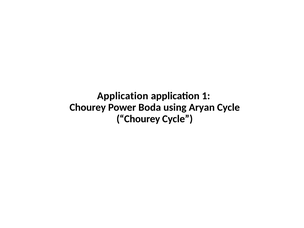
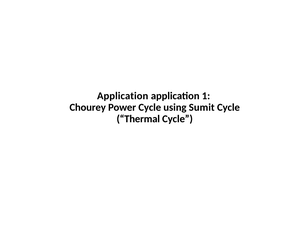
Power Boda: Boda -> Cycle (150, 107)
Aryan: Aryan -> Sumit (202, 107)
Chourey: Chourey -> Thermal (138, 119)
